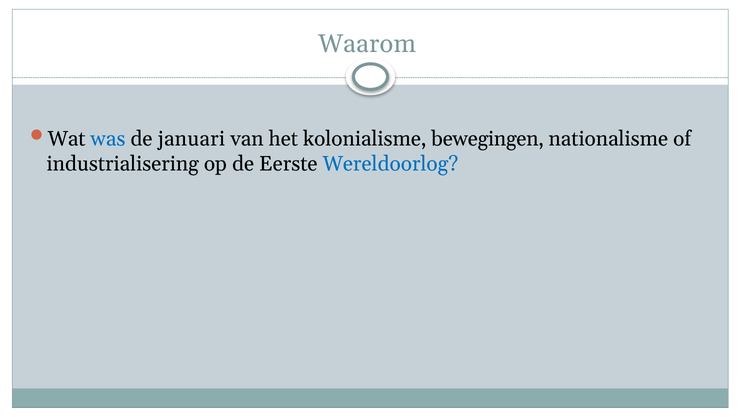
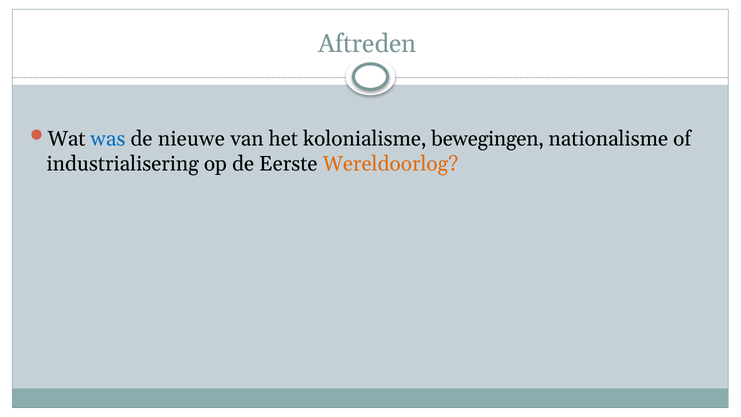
Waarom: Waarom -> Aftreden (367, 44)
januari: januari -> nieuwe (191, 139)
Wereldoorlog colour: blue -> orange (390, 164)
